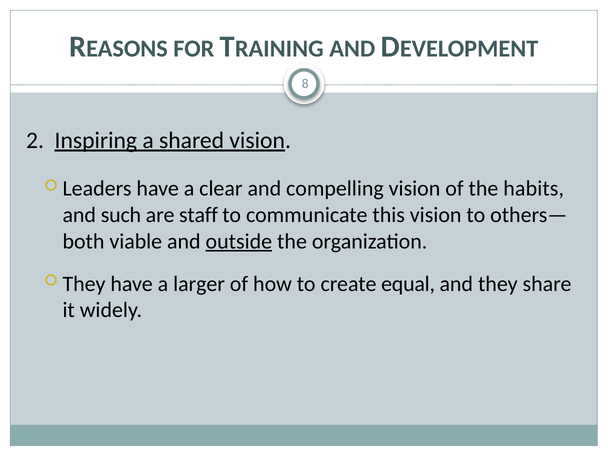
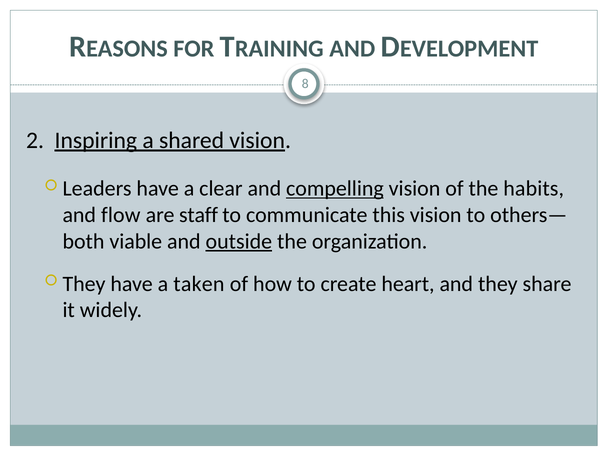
compelling underline: none -> present (335, 189)
such: such -> flow (121, 215)
larger: larger -> taken (199, 284)
equal: equal -> heart (408, 284)
